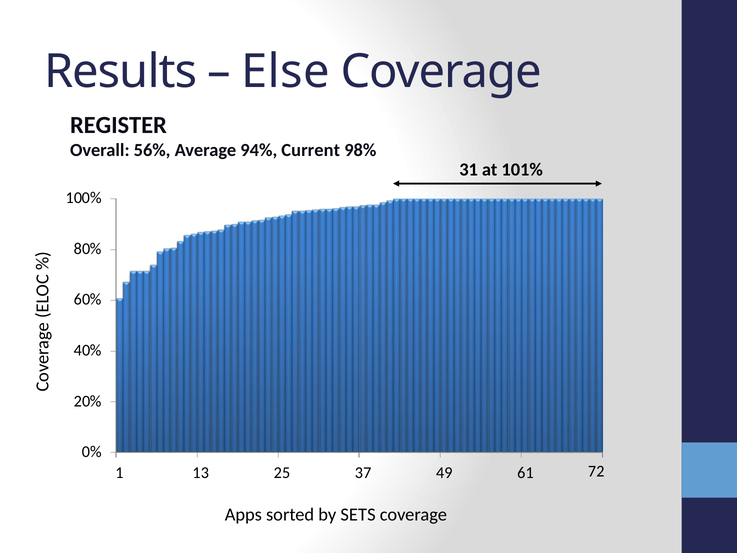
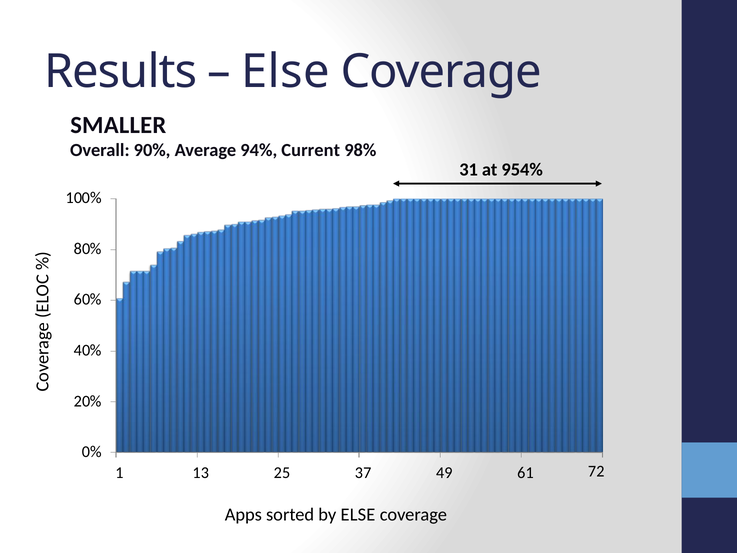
REGISTER: REGISTER -> SMALLER (118, 125)
56%: 56% -> 90% (152, 150)
101%: 101% -> 954% (522, 170)
by SETS: SETS -> ELSE (358, 514)
